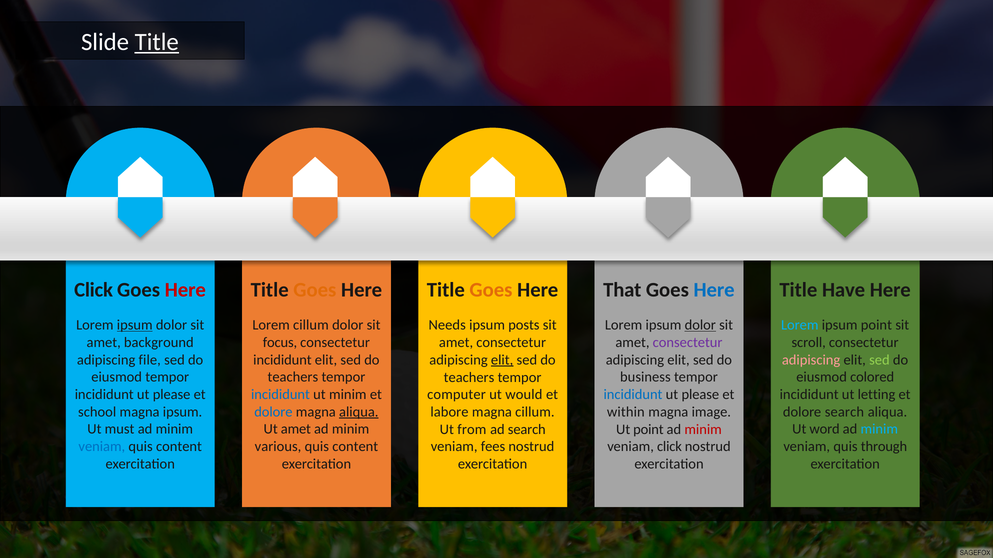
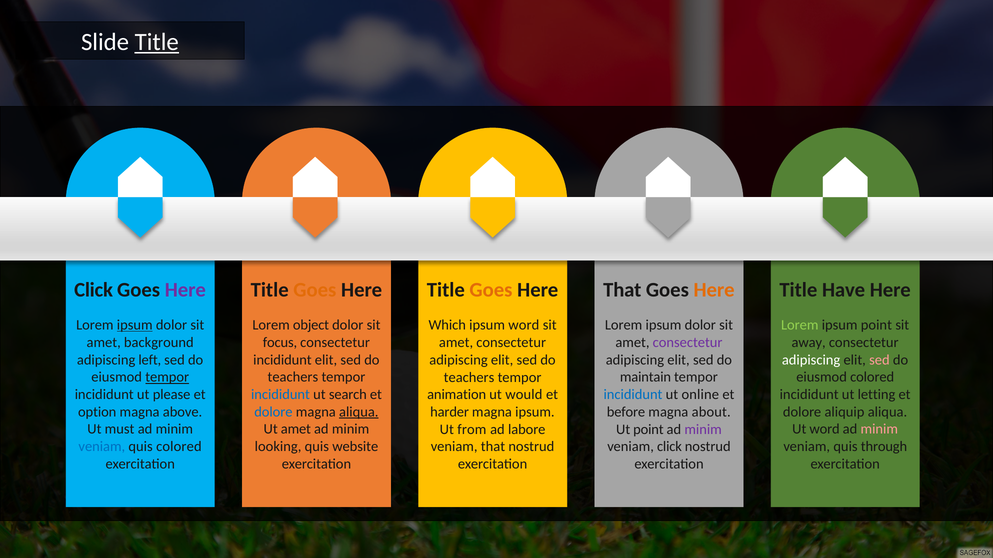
Here colour: red -> purple (185, 290)
Here colour: blue -> orange (714, 290)
Lorem cillum: cillum -> object (311, 325)
Lorem colour: light blue -> light green (800, 325)
Needs: Needs -> Which (447, 325)
ipsum posts: posts -> word (524, 325)
dolor underline: present -> none (700, 325)
scroll: scroll -> away (809, 343)
file: file -> left (150, 360)
adipiscing colour: pink -> white (811, 360)
sed colour: light green -> pink (879, 360)
elit underline: present -> none (502, 360)
tempor underline: none -> present (167, 377)
business: business -> maintain (645, 378)
ut minim: minim -> search (348, 395)
please: please -> online (700, 395)
computer: computer -> animation (457, 395)
school: school -> option (97, 412)
magna ipsum: ipsum -> above (183, 412)
dolore search: search -> aliquip (844, 412)
within: within -> before (626, 412)
image: image -> about (711, 412)
labore: labore -> harder (450, 412)
magna cillum: cillum -> ipsum (535, 412)
minim colour: light blue -> pink (879, 430)
minim colour: red -> purple (703, 430)
ad search: search -> labore (527, 430)
content: content -> colored (179, 447)
various: various -> looking (278, 447)
content: content -> website (355, 447)
veniam fees: fees -> that (493, 447)
